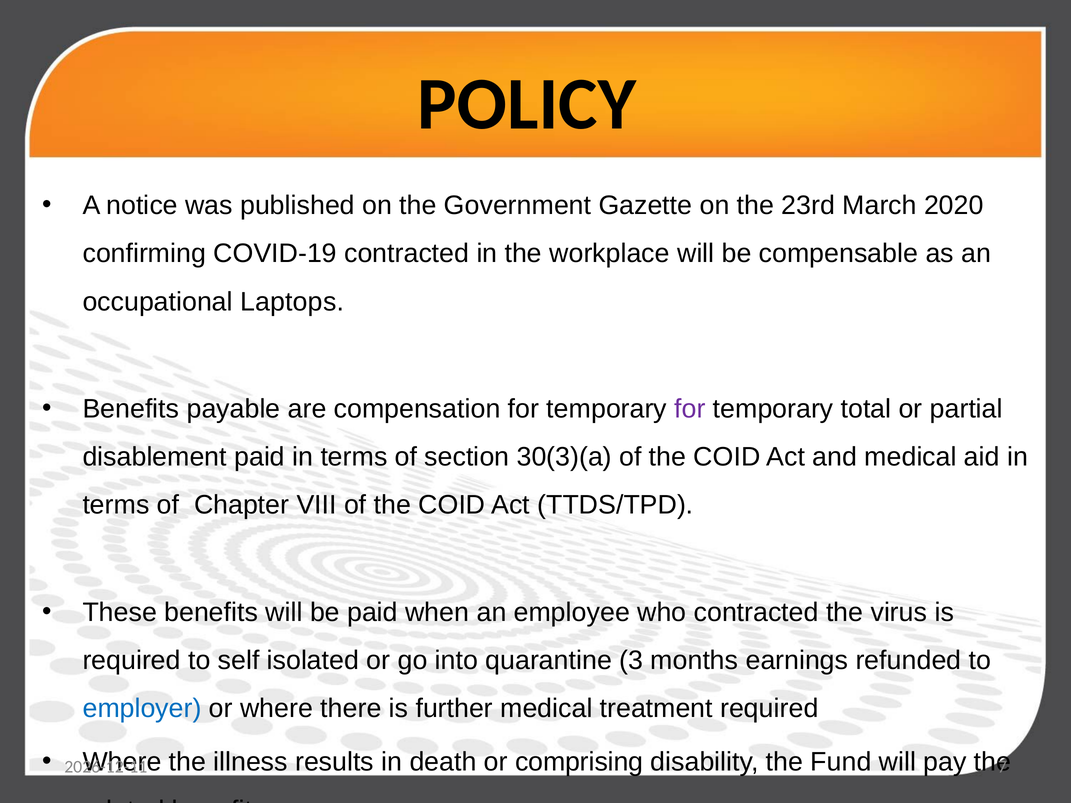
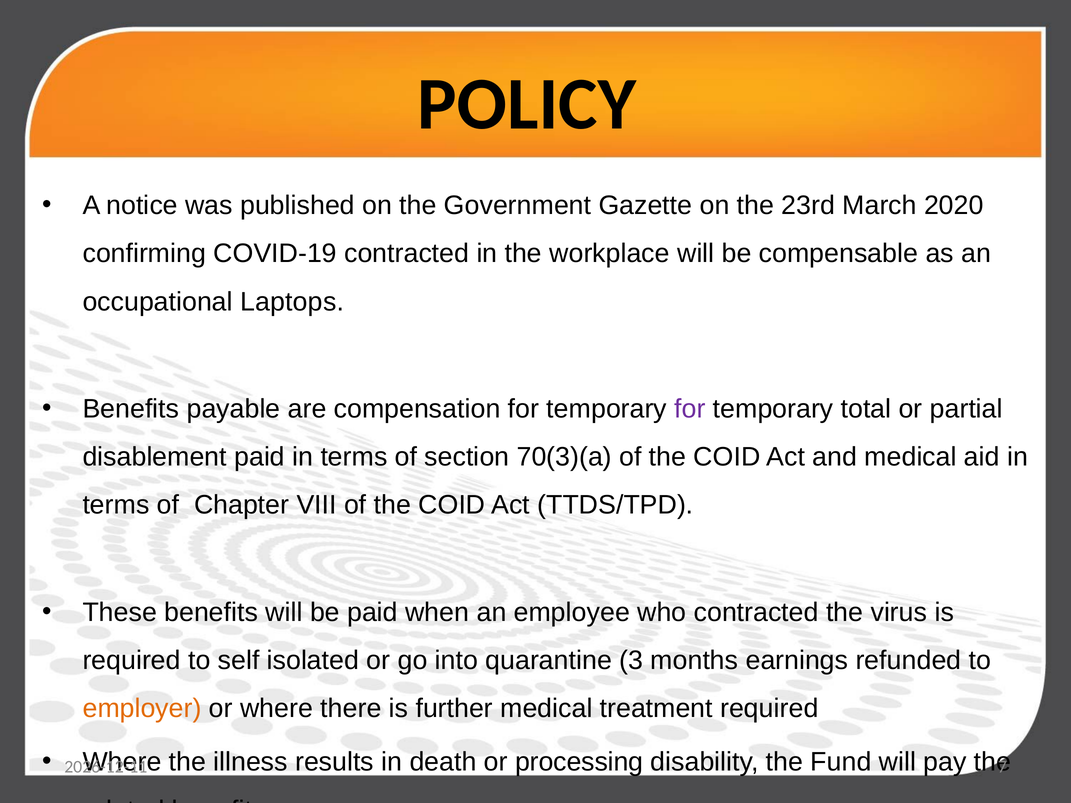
30(3)(a: 30(3)(a -> 70(3)(a (564, 457)
employer colour: blue -> orange (142, 709)
comprising: comprising -> processing (579, 762)
